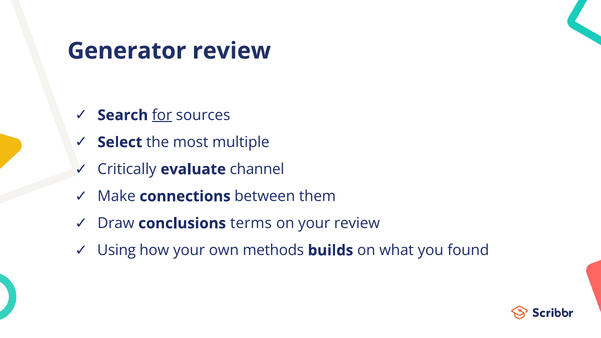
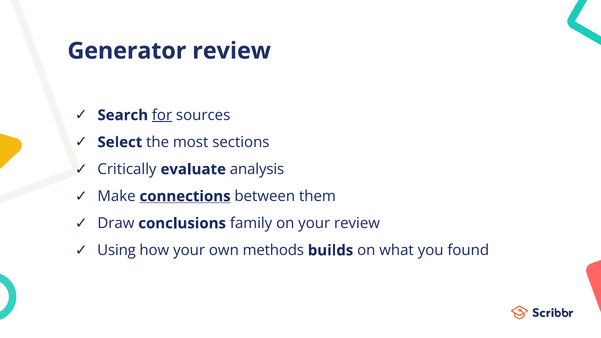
multiple: multiple -> sections (241, 142)
channel: channel -> analysis (257, 169)
connections underline: none -> present (185, 196)
terms: terms -> family (251, 223)
